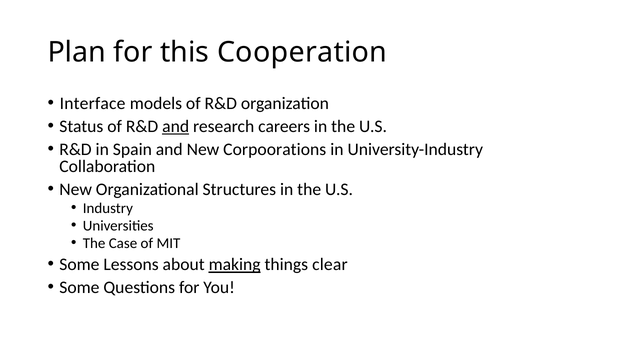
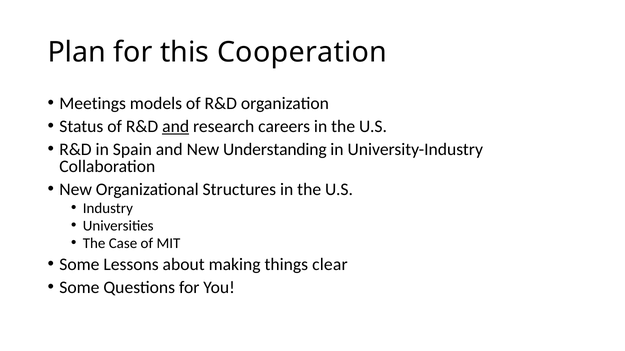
Interface: Interface -> Meetings (93, 104)
Corpoorations: Corpoorations -> Understanding (275, 150)
making underline: present -> none (235, 265)
